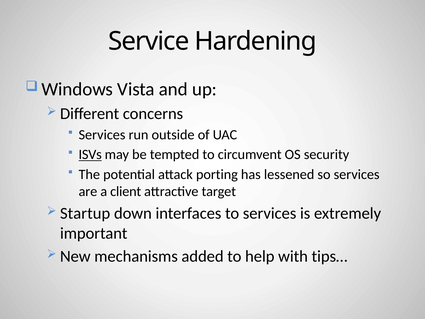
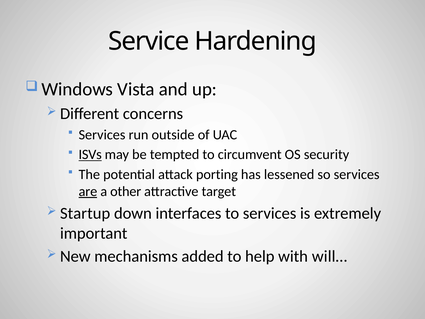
are underline: none -> present (88, 191)
client: client -> other (126, 191)
tips…: tips… -> will… (329, 256)
